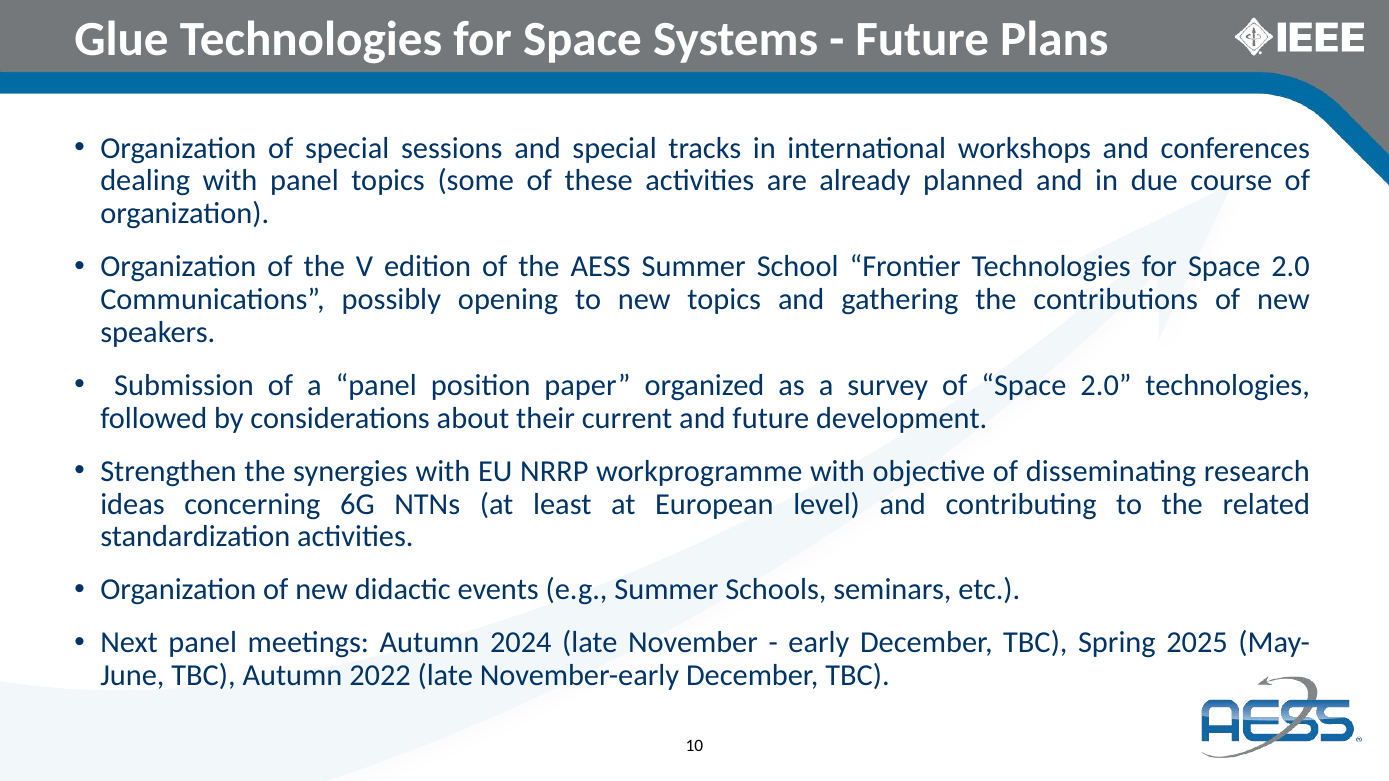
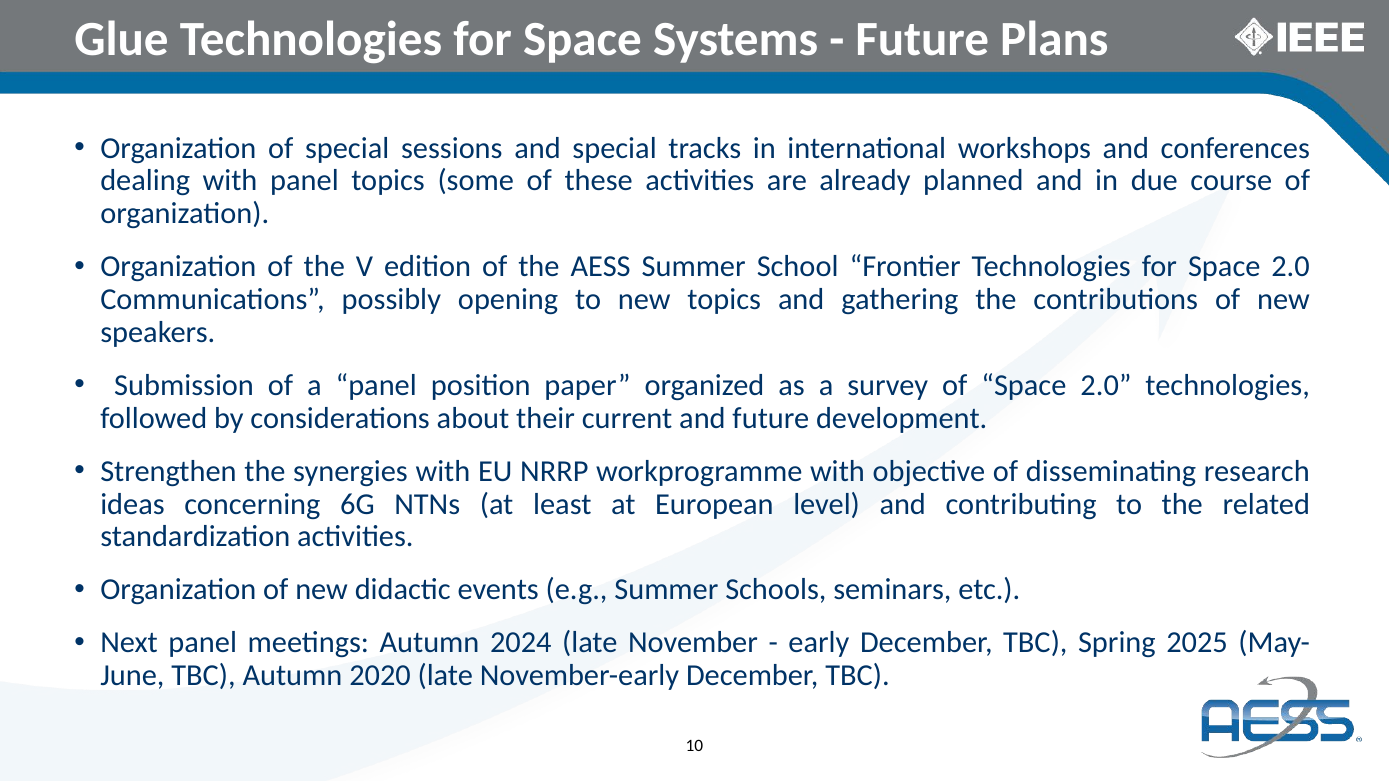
2022: 2022 -> 2020 (380, 676)
